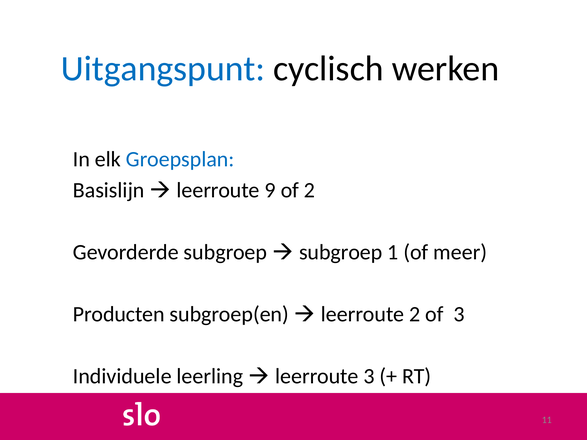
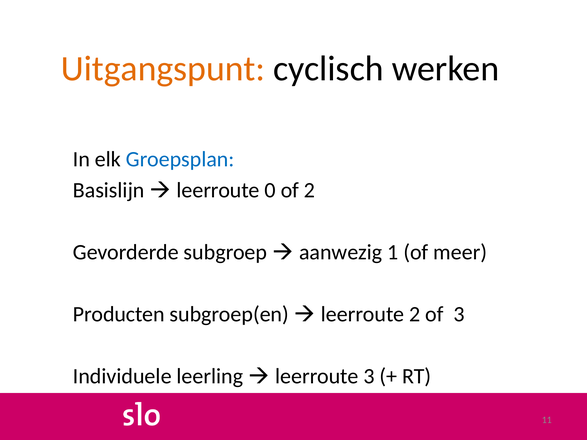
Uitgangspunt colour: blue -> orange (163, 69)
9: 9 -> 0 (270, 190)
subgroep: subgroep -> aanwezig (341, 252)
